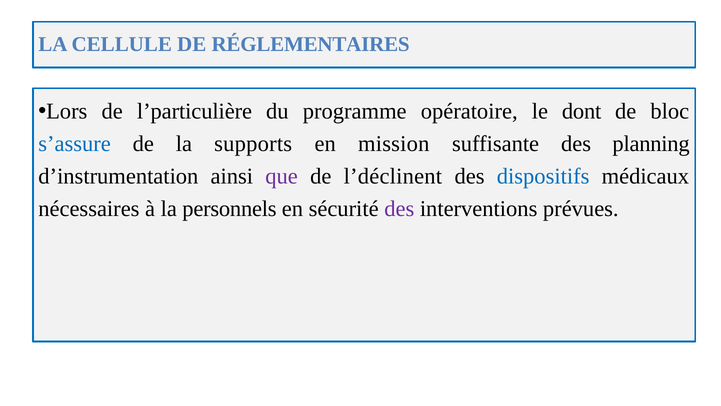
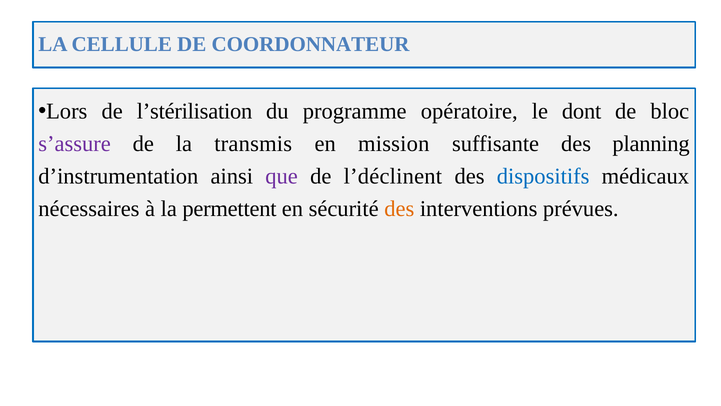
RÉGLEMENTAIRES: RÉGLEMENTAIRES -> COORDONNATEUR (310, 44)
l’particulière: l’particulière -> l’stérilisation (195, 111)
s’assure colour: blue -> purple (75, 144)
supports: supports -> transmis (253, 144)
personnels: personnels -> permettent (229, 209)
des colour: purple -> orange (399, 209)
